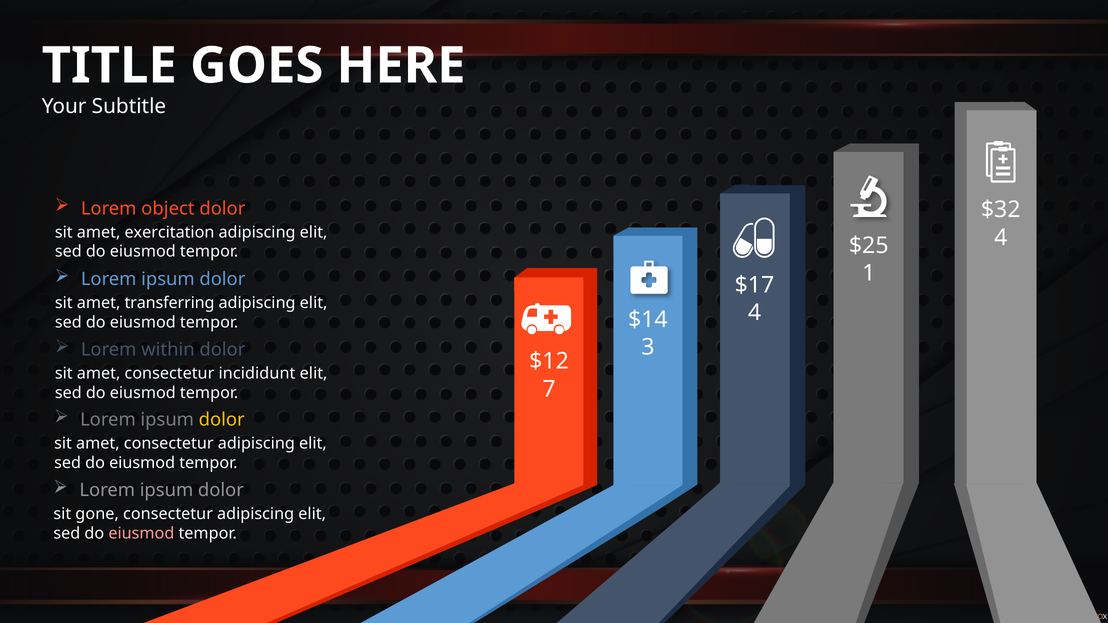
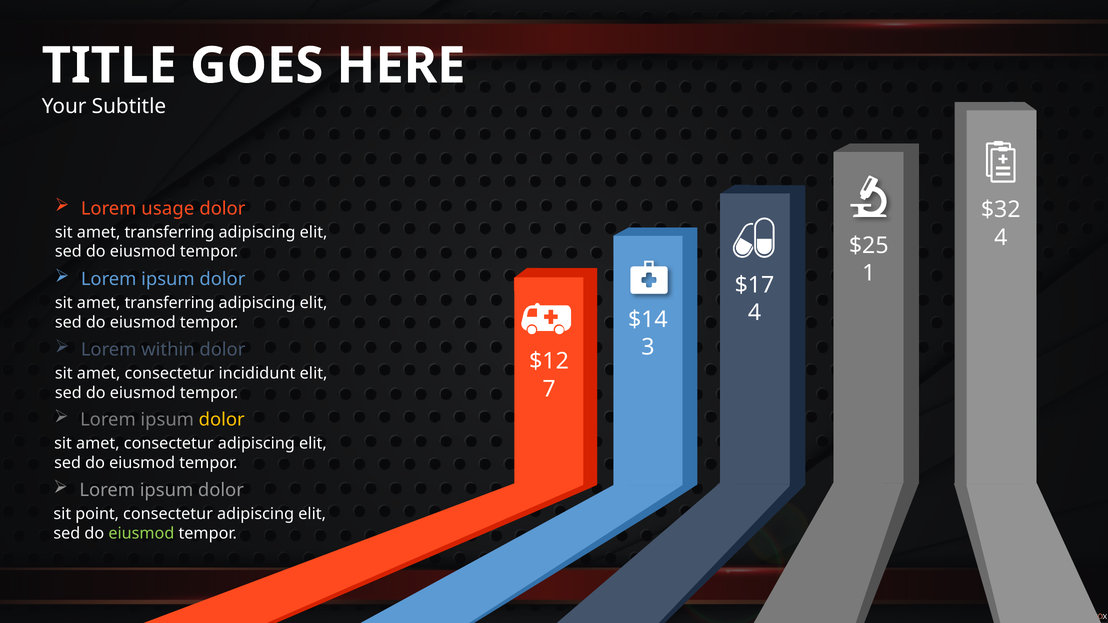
object: object -> usage (168, 208)
exercitation: exercitation -> transferring (170, 232)
gone: gone -> point (97, 514)
eiusmod colour: pink -> light green (141, 533)
